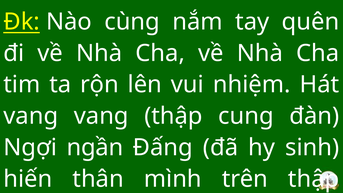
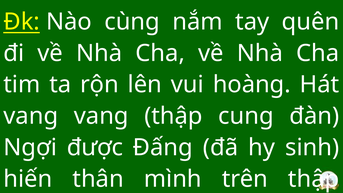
nhiệm: nhiệm -> hoàng (252, 85)
ngần: ngần -> được (95, 147)
